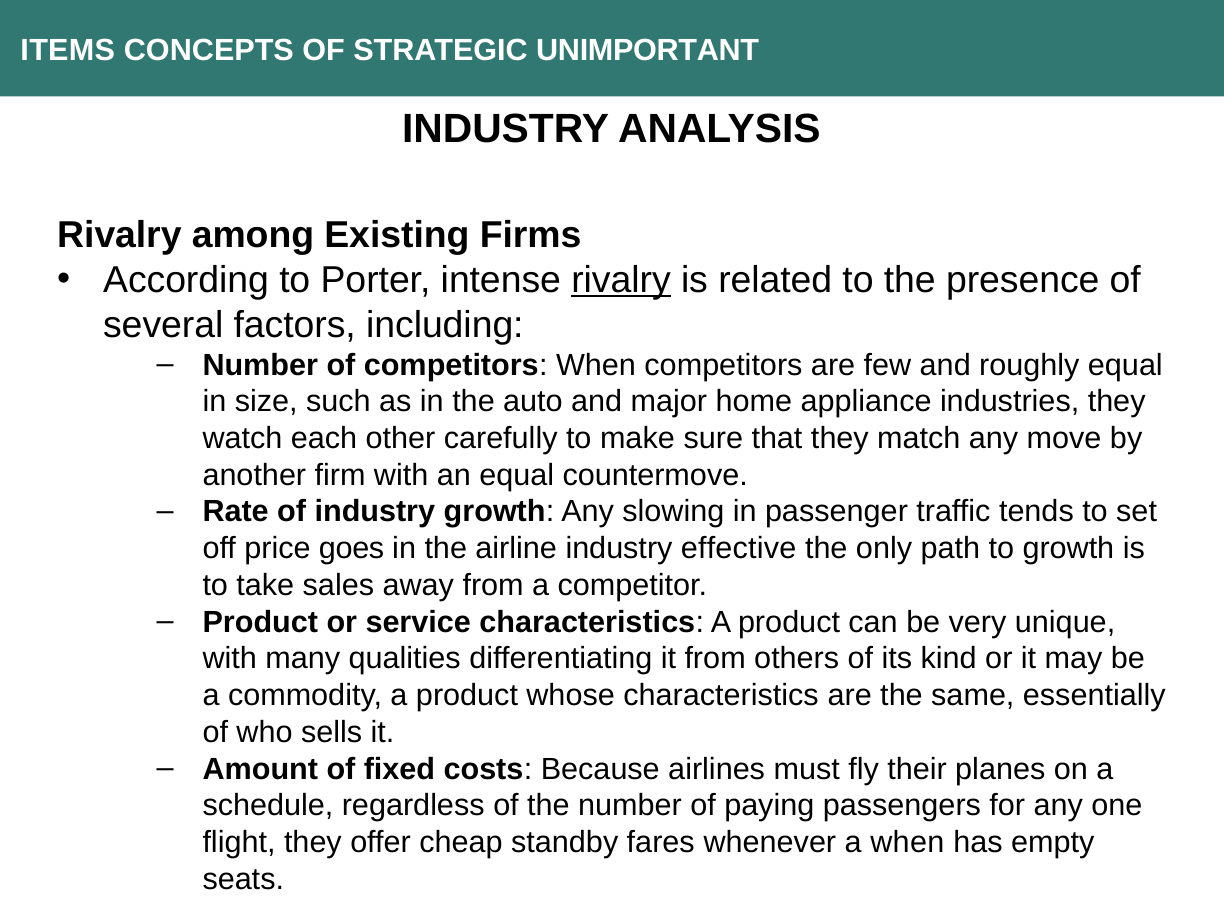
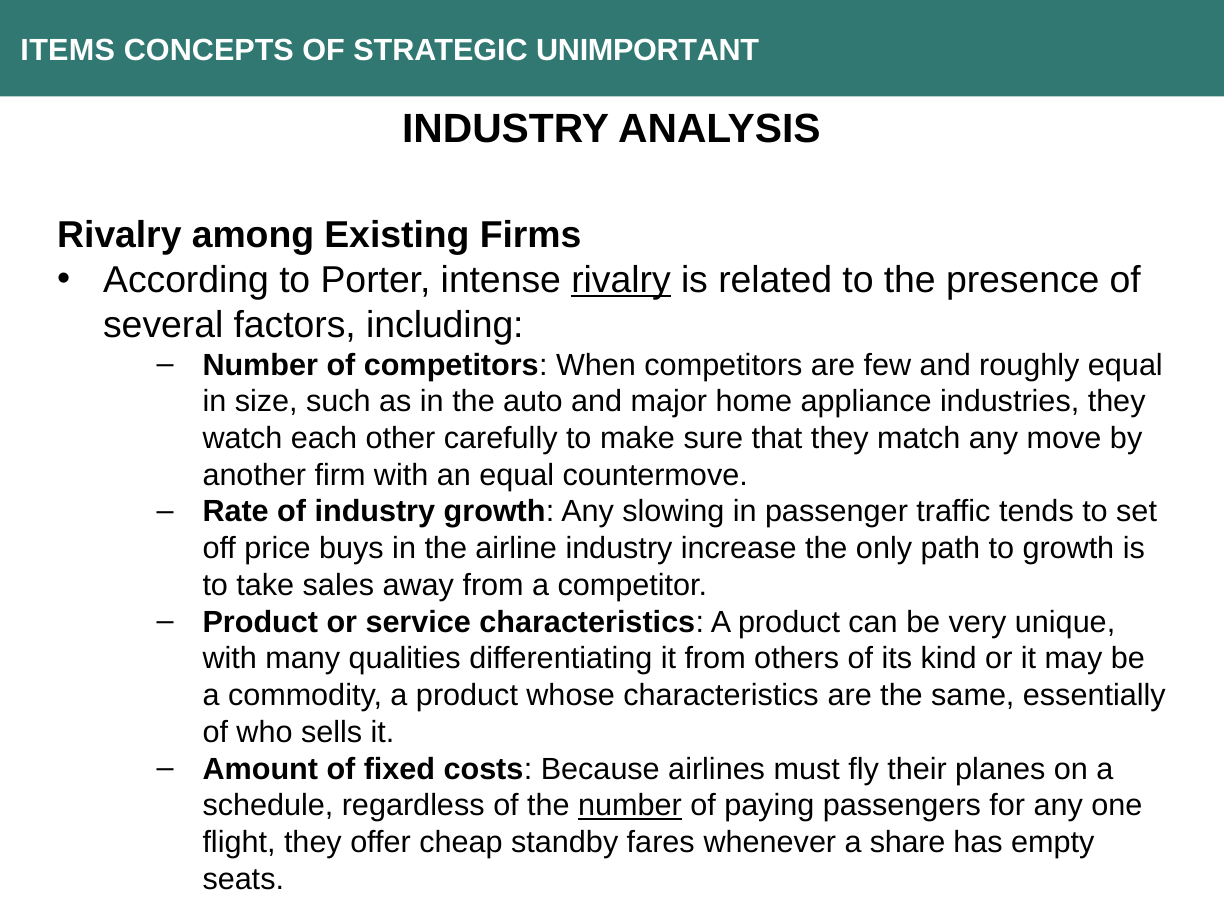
goes: goes -> buys (351, 549)
effective: effective -> increase (739, 549)
number underline: none -> present (630, 806)
a when: when -> share (908, 842)
